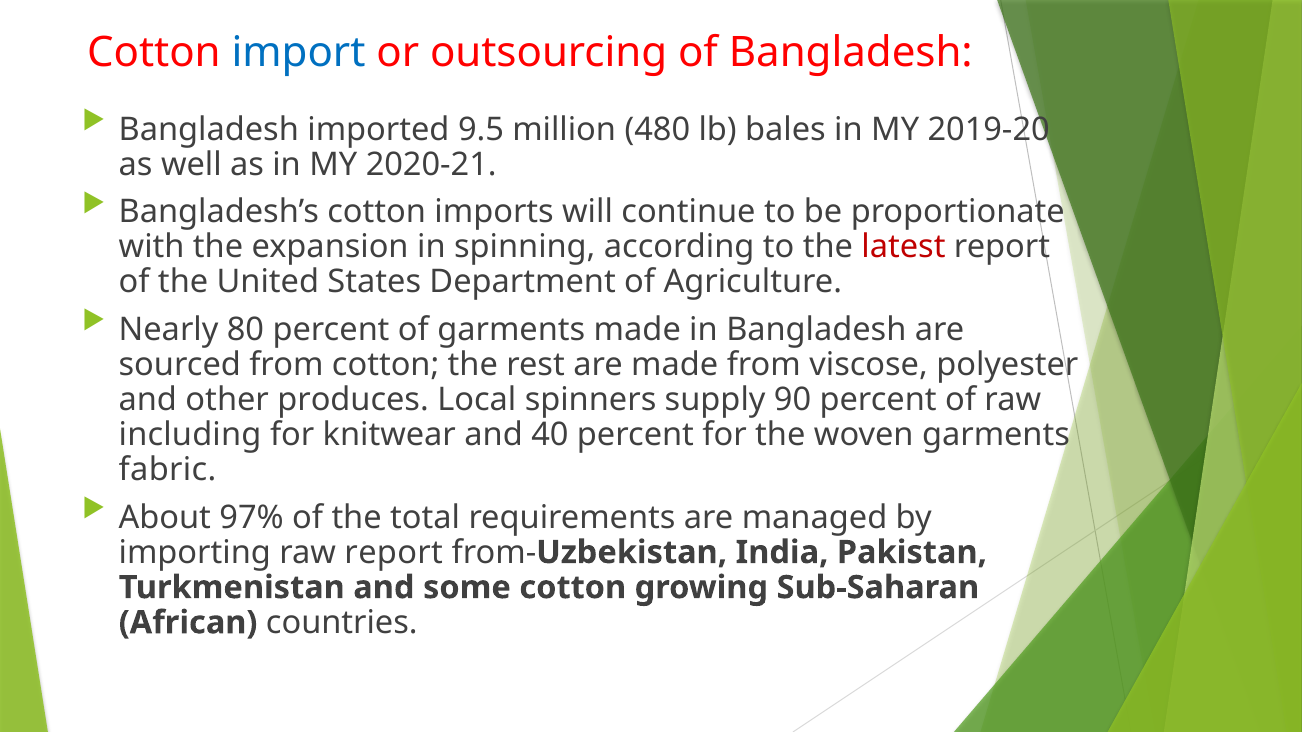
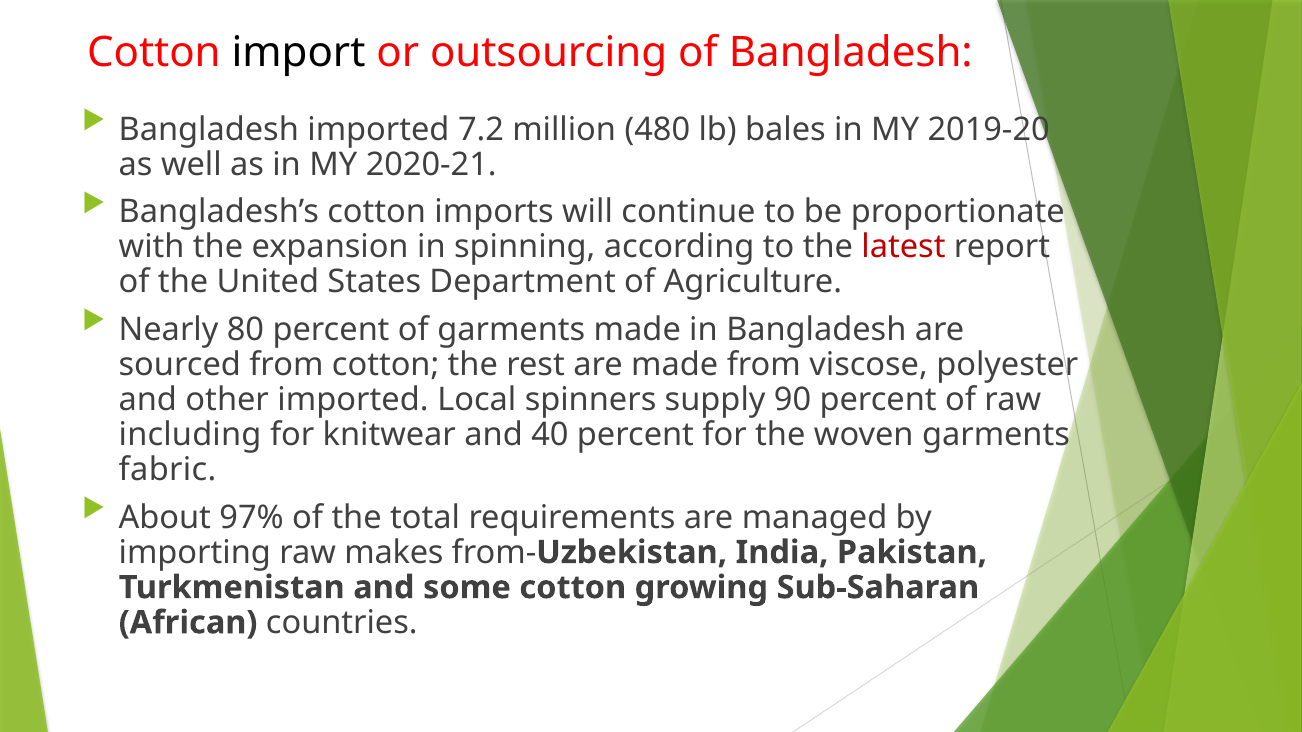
import colour: blue -> black (299, 52)
9.5: 9.5 -> 7.2 (481, 130)
other produces: produces -> imported (353, 400)
raw report: report -> makes (394, 553)
